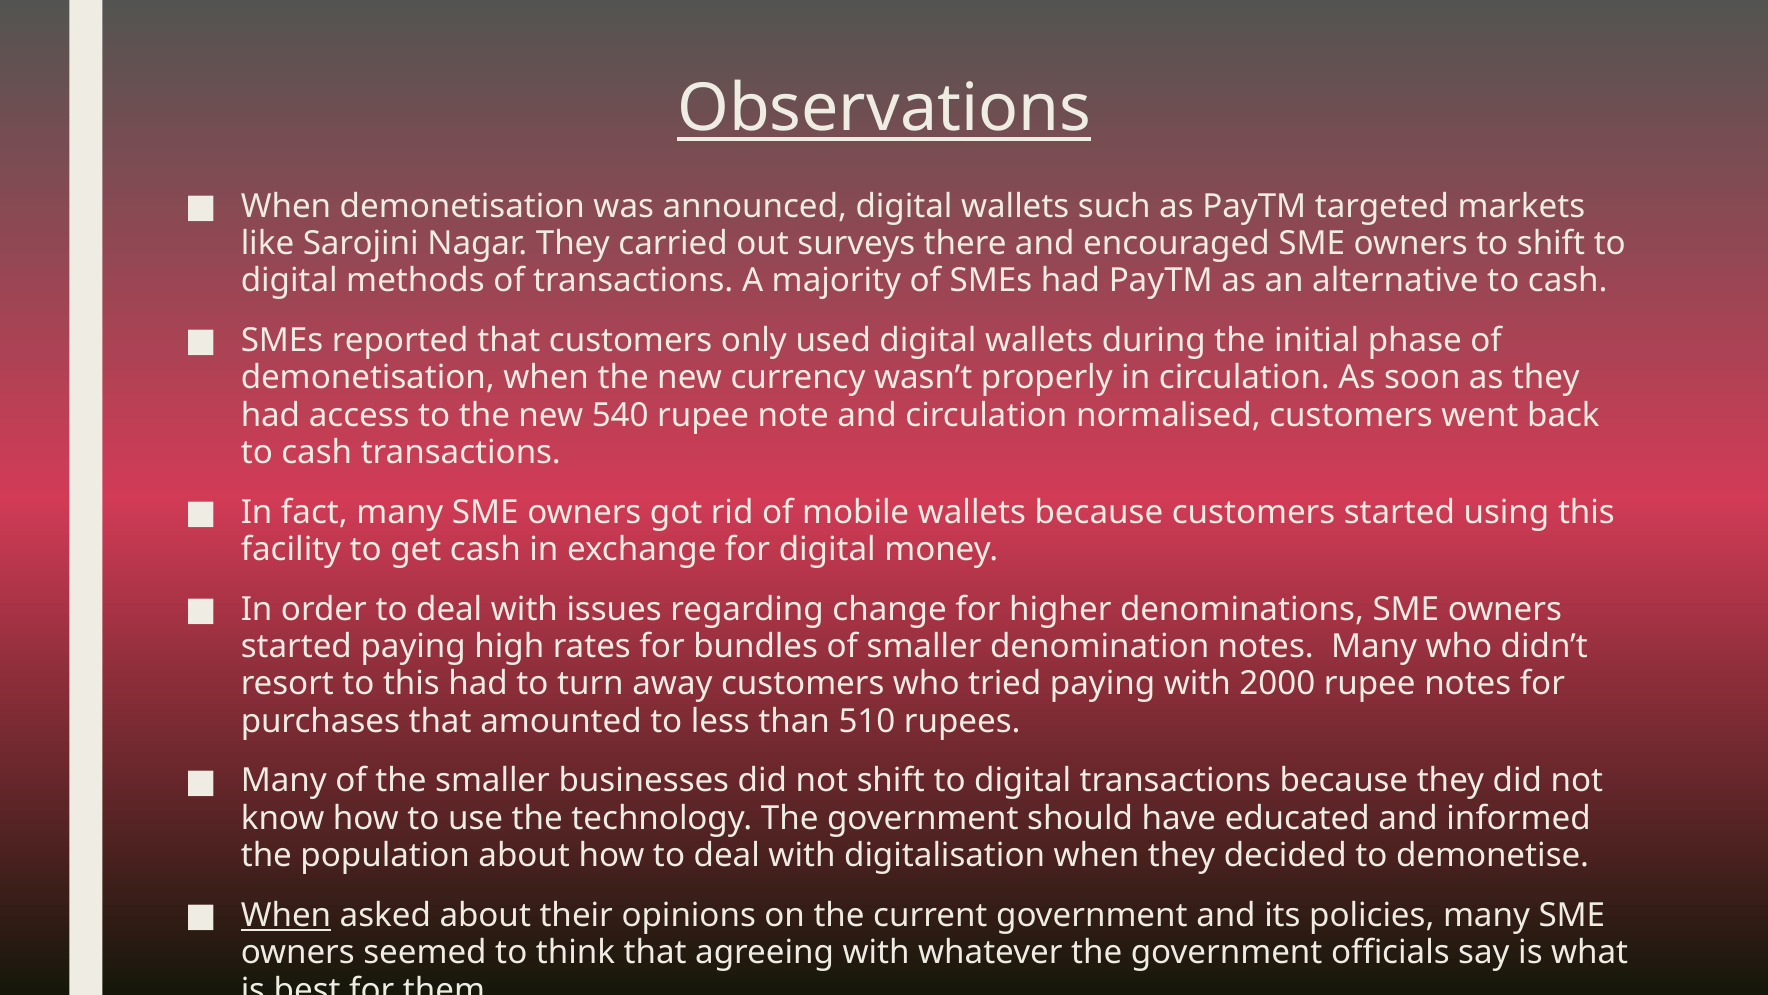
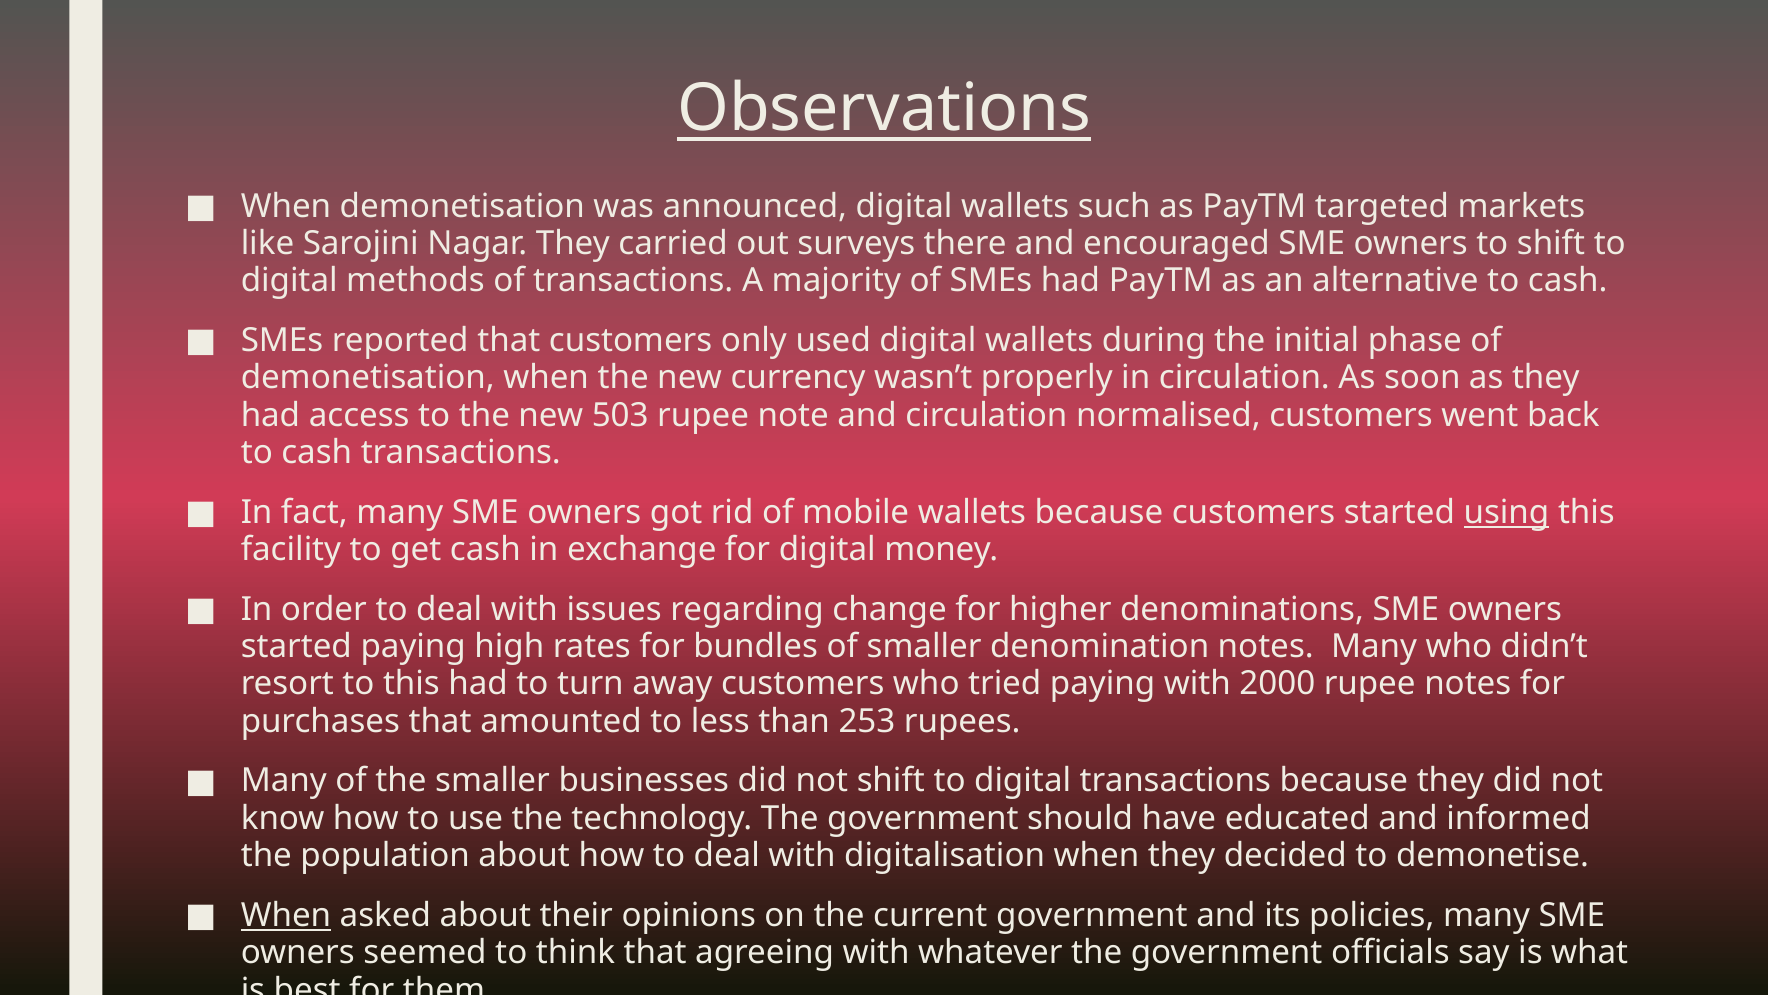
540: 540 -> 503 (620, 415)
using underline: none -> present (1506, 512)
510: 510 -> 253 (867, 721)
